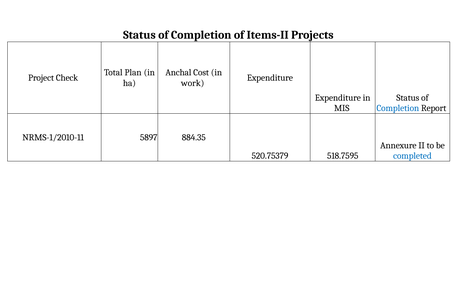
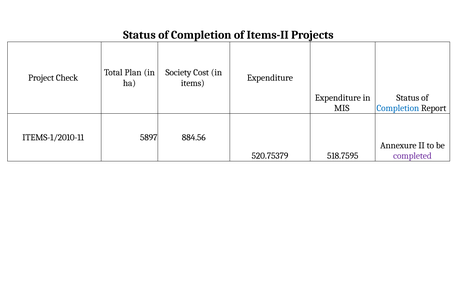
Anchal: Anchal -> Society (178, 72)
work: work -> items (193, 83)
NRMS-1/2010-11: NRMS-1/2010-11 -> ITEMS-1/2010-11 (53, 137)
884.35: 884.35 -> 884.56 (194, 137)
completed colour: blue -> purple (412, 156)
